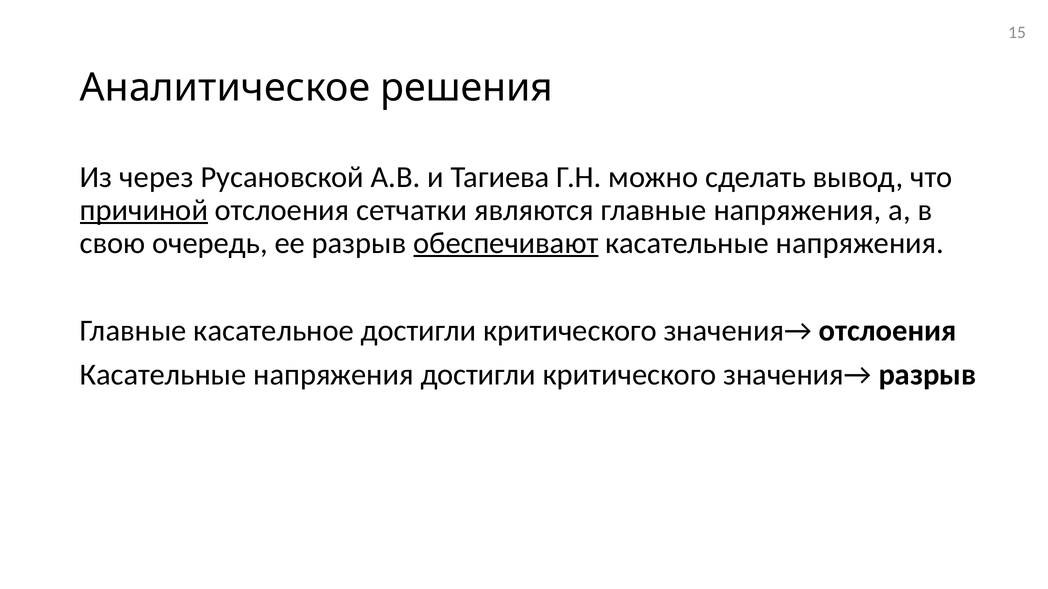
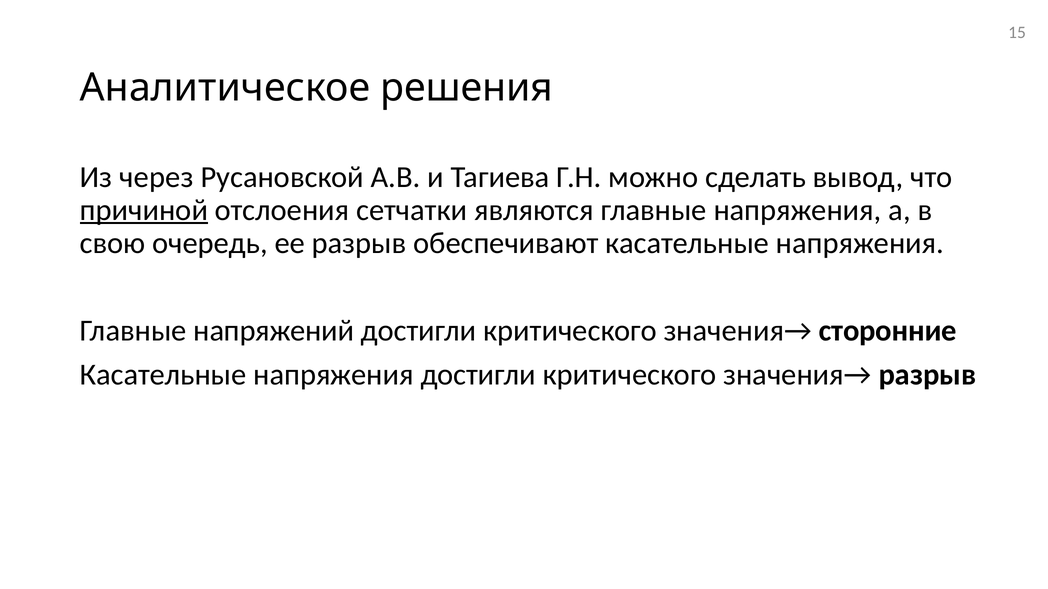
обеспечивают underline: present -> none (506, 243)
касательное: касательное -> напряжений (274, 331)
значения→ отслоения: отслоения -> сторонние (888, 331)
